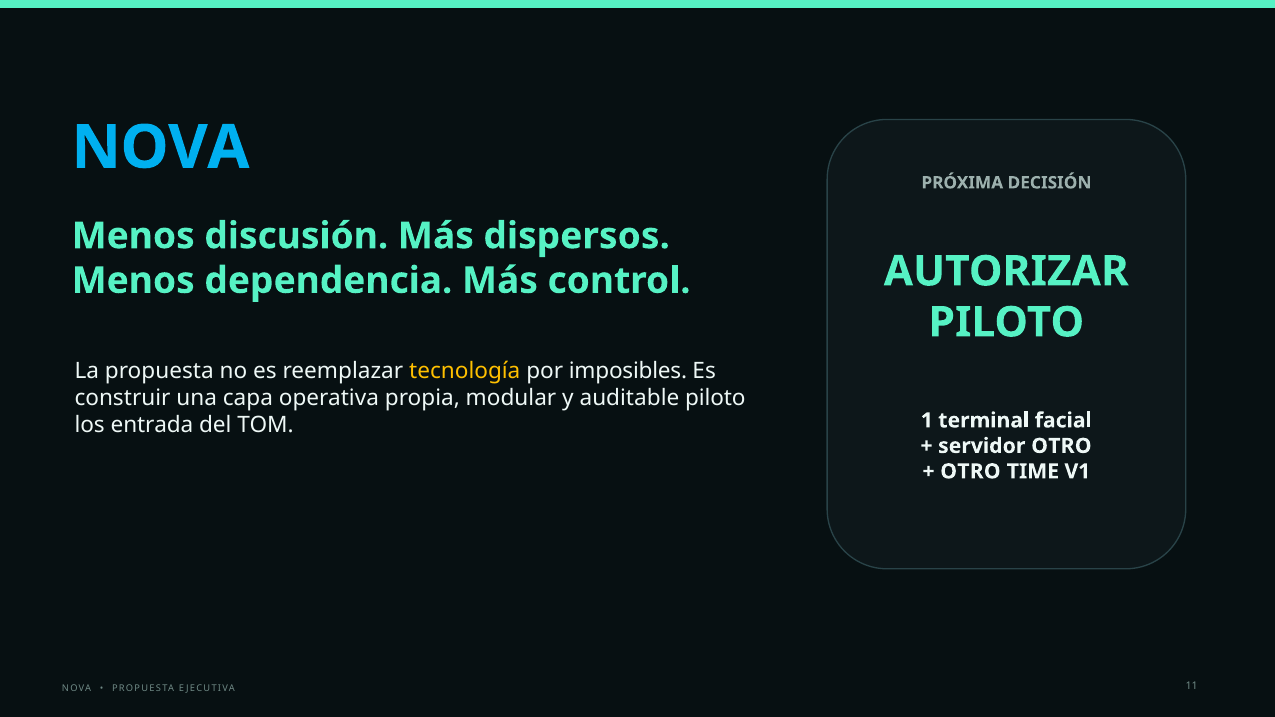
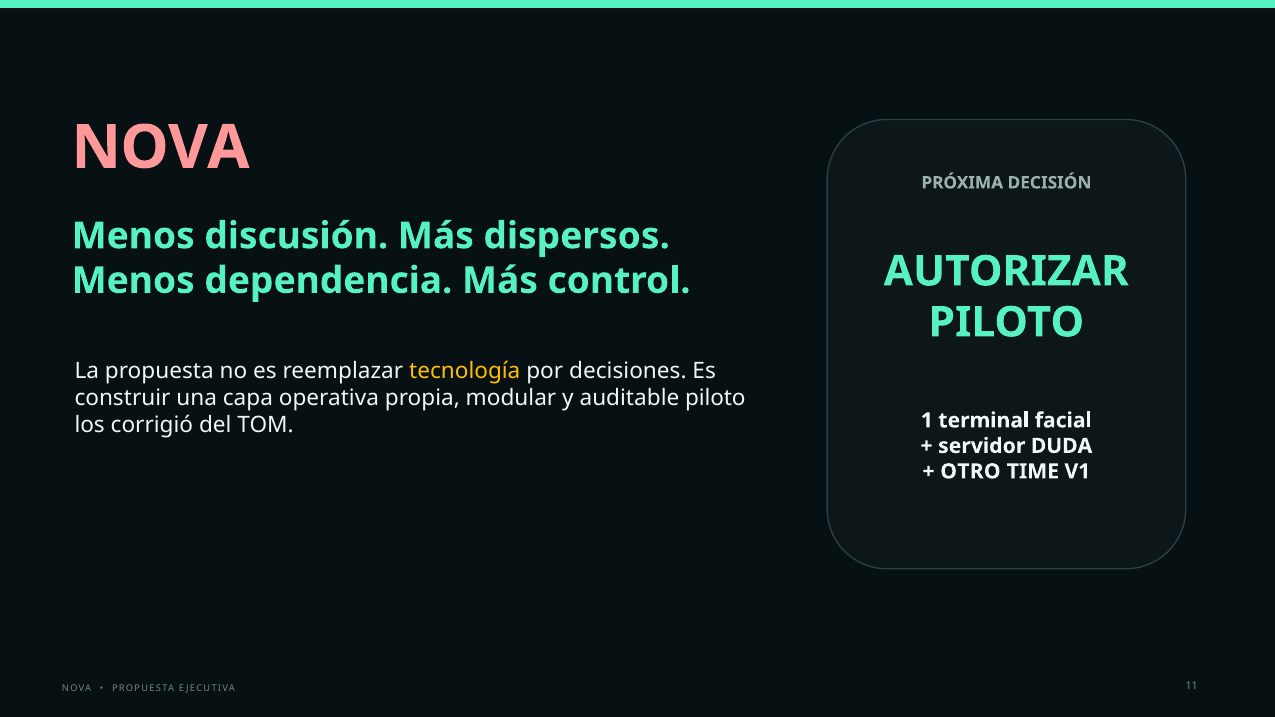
NOVA colour: light blue -> pink (160, 148)
imposibles: imposibles -> decisiones (628, 371)
entrada: entrada -> corrigió (152, 425)
servidor OTRO: OTRO -> DUDA (1062, 446)
